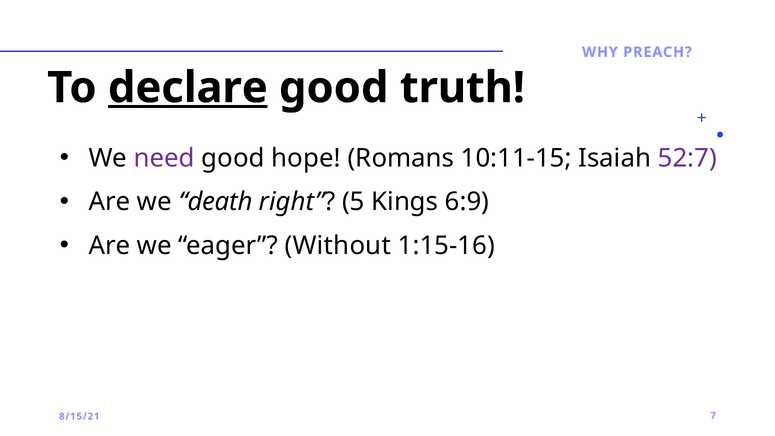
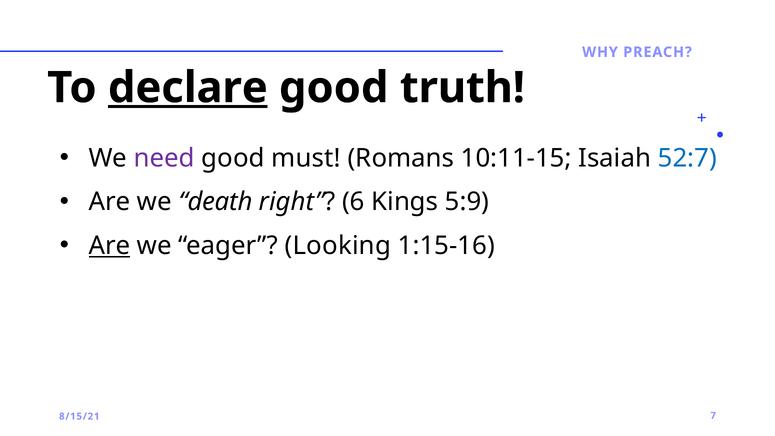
hope: hope -> must (306, 158)
52:7 colour: purple -> blue (687, 158)
5: 5 -> 6 (353, 202)
6:9: 6:9 -> 5:9 (467, 202)
Are underline: none -> present (110, 246)
Without: Without -> Looking (338, 246)
